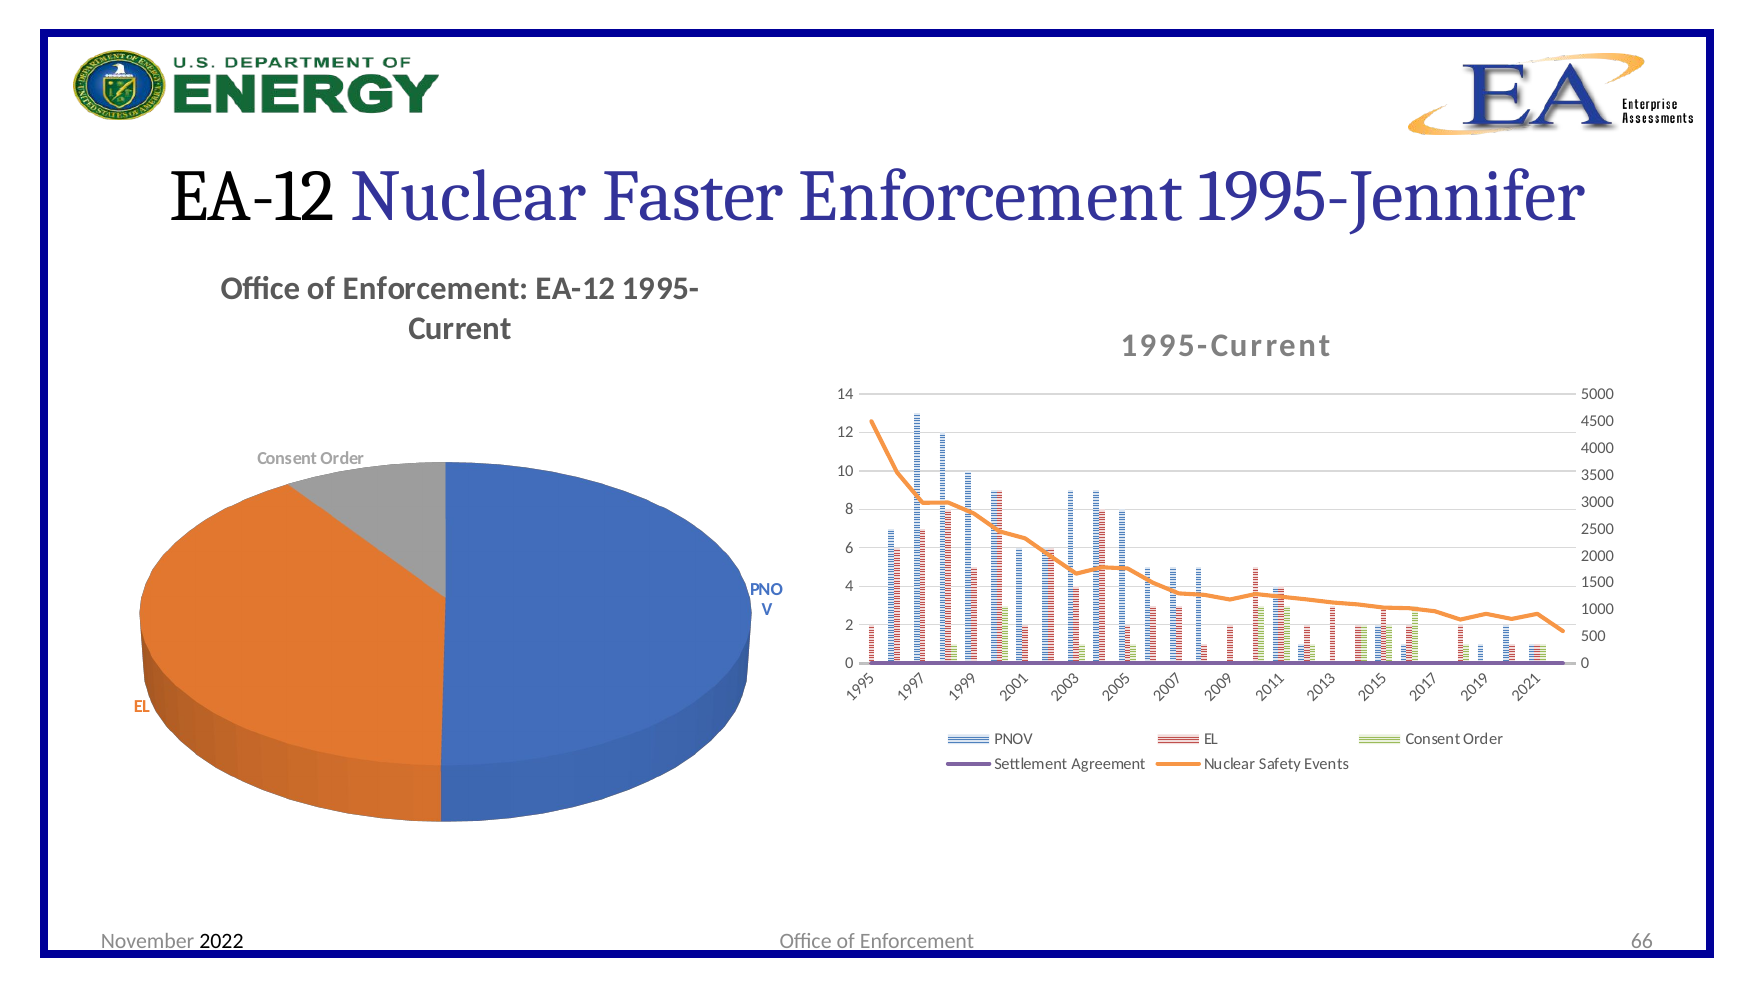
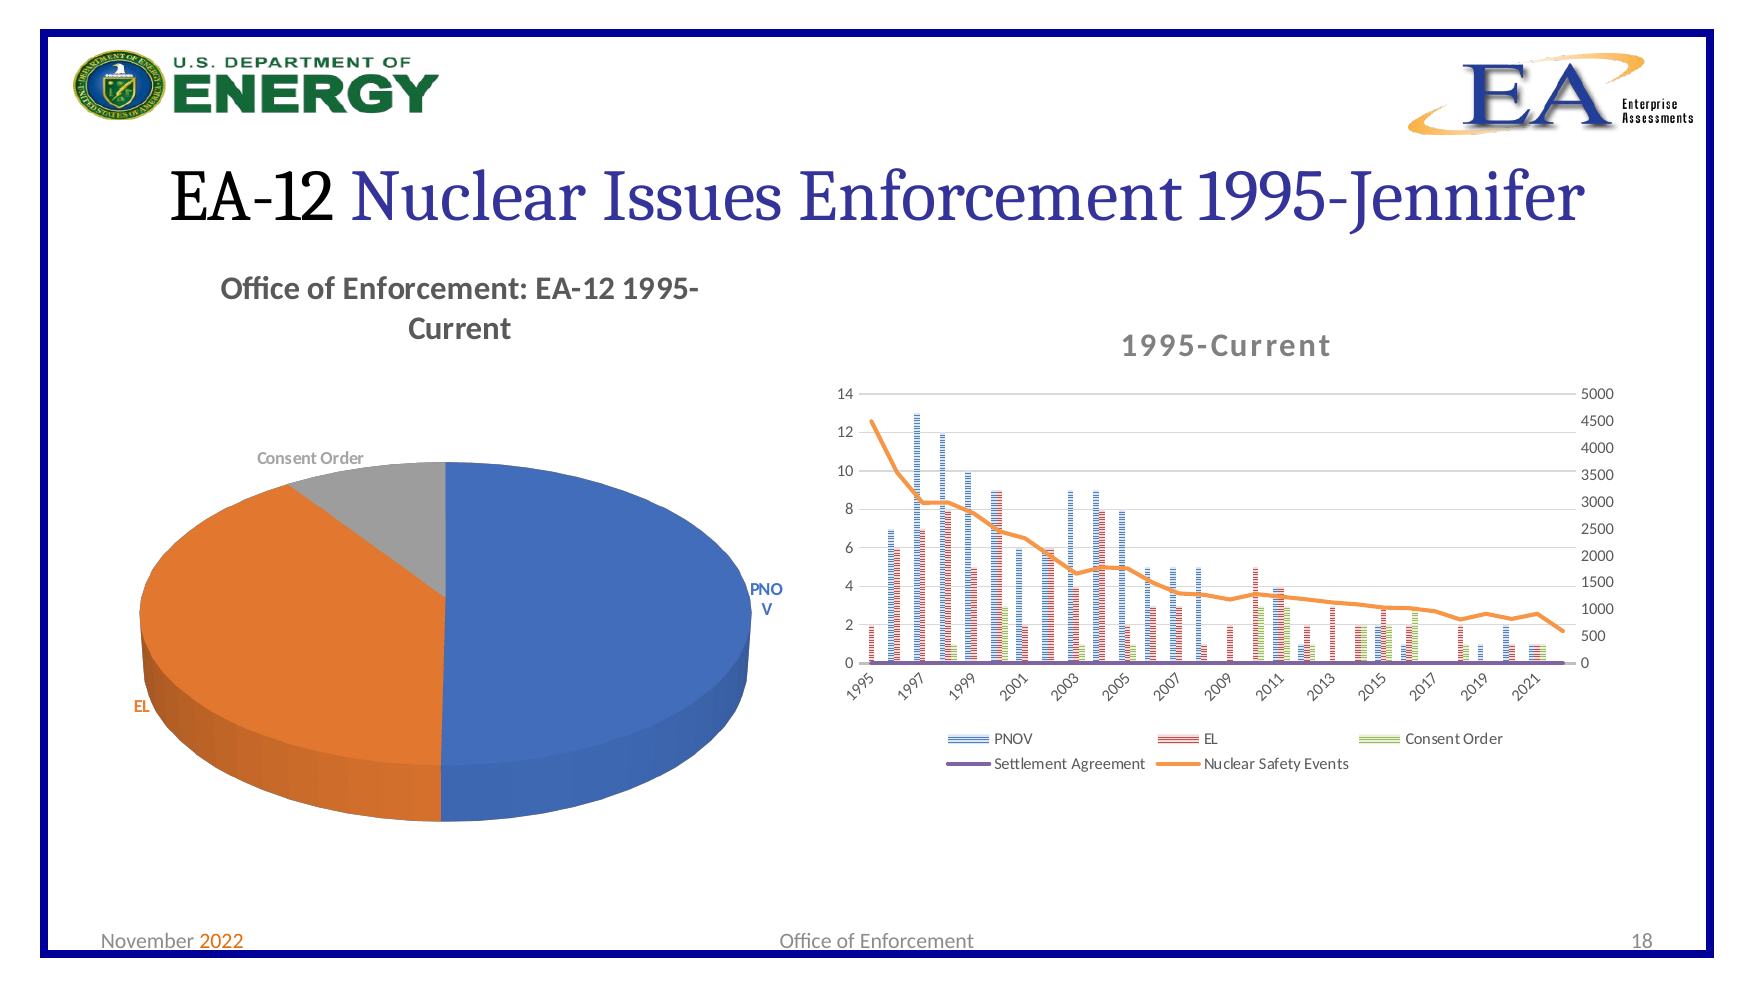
Faster: Faster -> Issues (693, 196)
2022 colour: black -> orange (222, 941)
66: 66 -> 18 (1642, 941)
